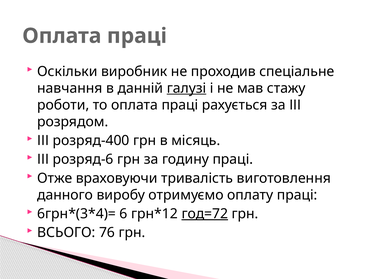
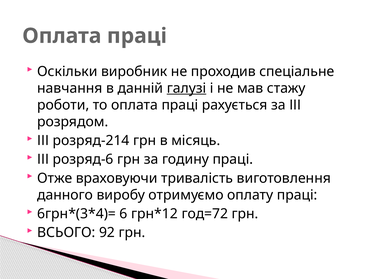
розряд-400: розряд-400 -> розряд-214 (91, 141)
год=72 underline: present -> none (205, 214)
76: 76 -> 92 (107, 233)
